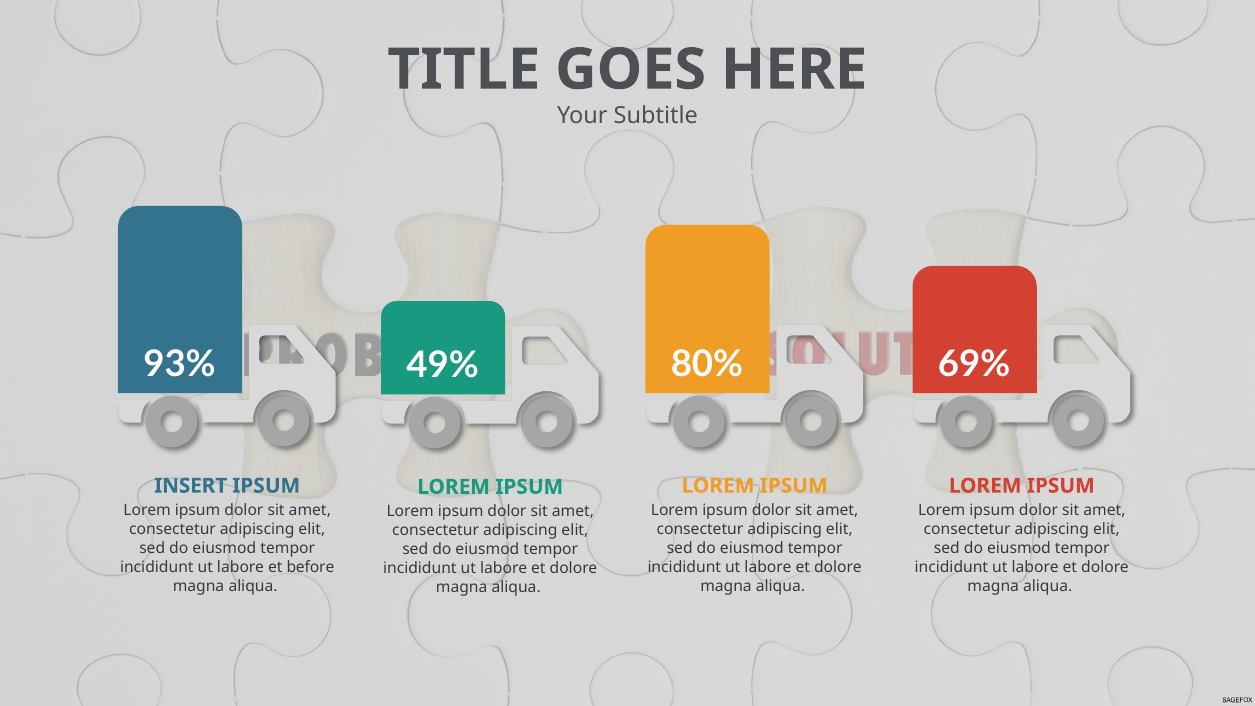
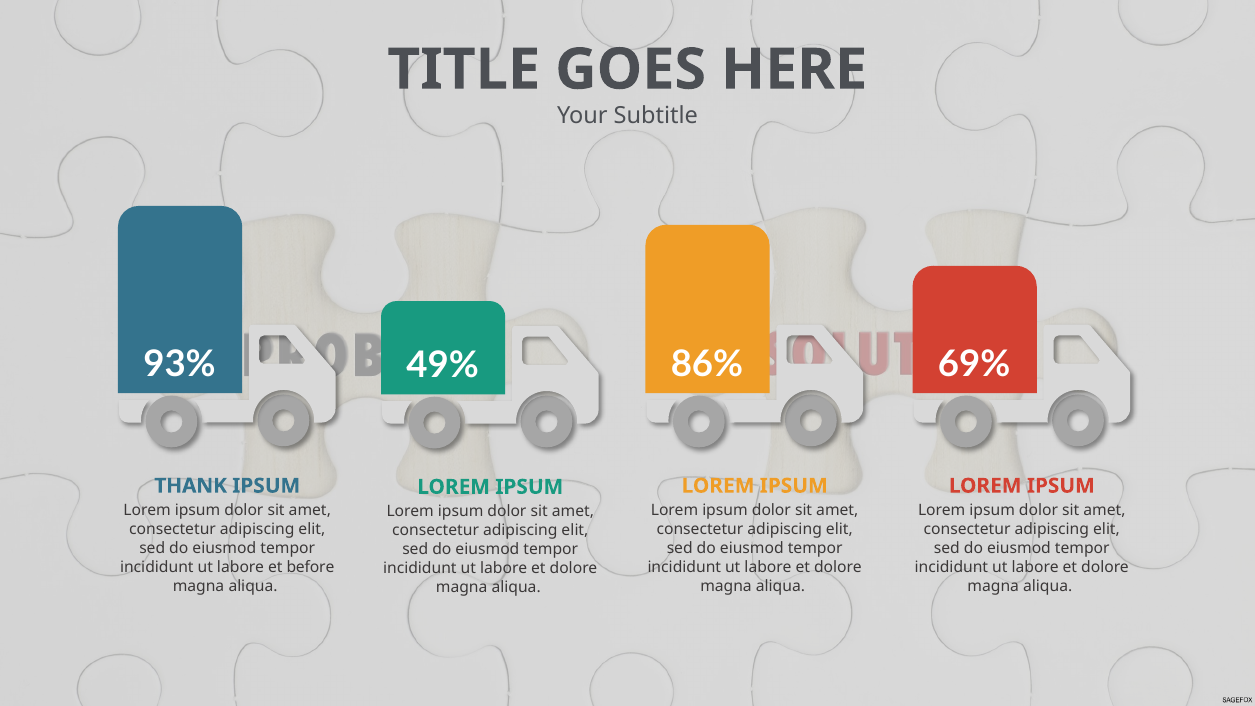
80%: 80% -> 86% (707, 364)
INSERT: INSERT -> THANK (191, 486)
